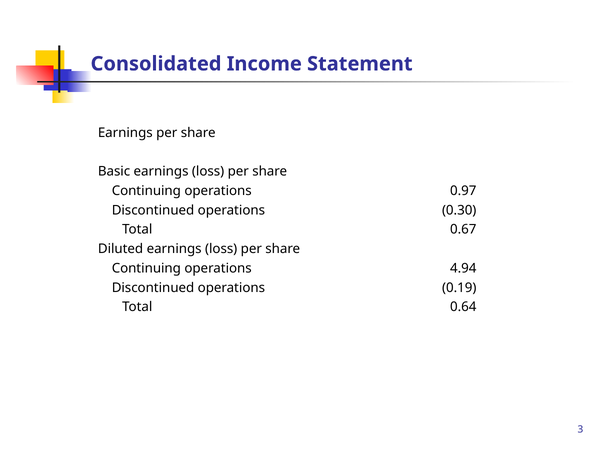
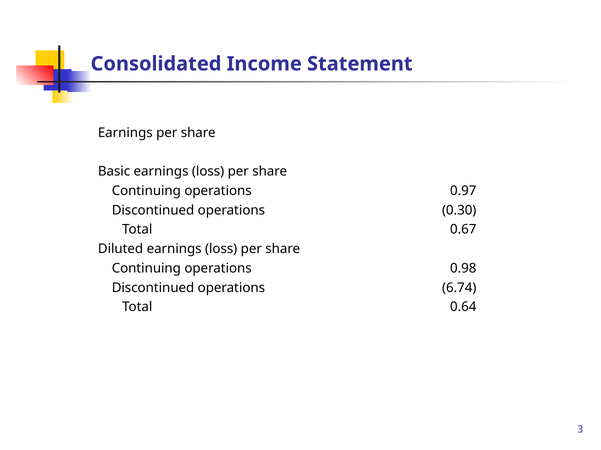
4.94: 4.94 -> 0.98 (463, 269)
0.19: 0.19 -> 6.74 (459, 288)
